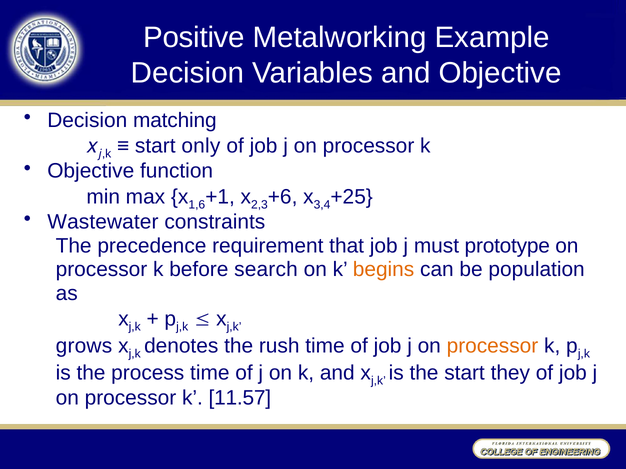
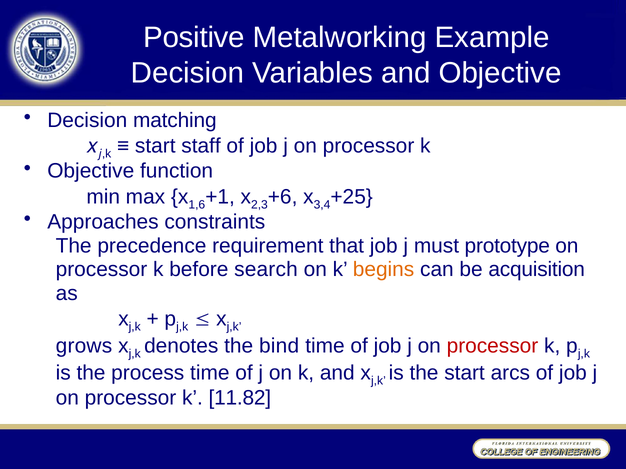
only: only -> staff (201, 146)
Wastewater: Wastewater -> Approaches (103, 222)
population: population -> acquisition (537, 270)
rush: rush -> bind (279, 346)
processor colour: orange -> red (492, 346)
they: they -> arcs (510, 373)
11.57: 11.57 -> 11.82 (240, 398)
